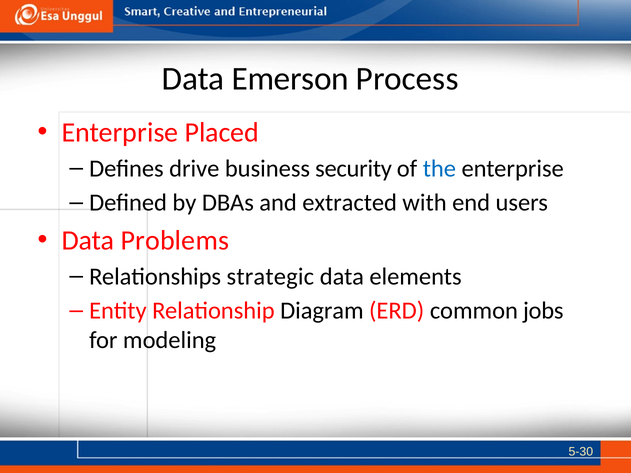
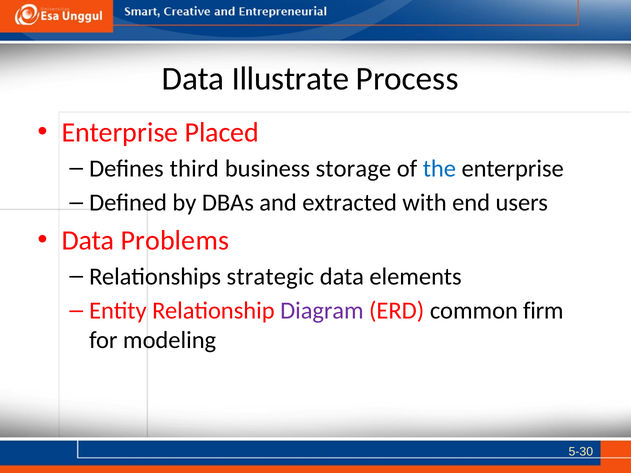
Emerson: Emerson -> Illustrate (290, 79)
drive: drive -> third (194, 169)
security: security -> storage (353, 169)
Diagram colour: black -> purple (322, 311)
jobs: jobs -> firm (543, 311)
